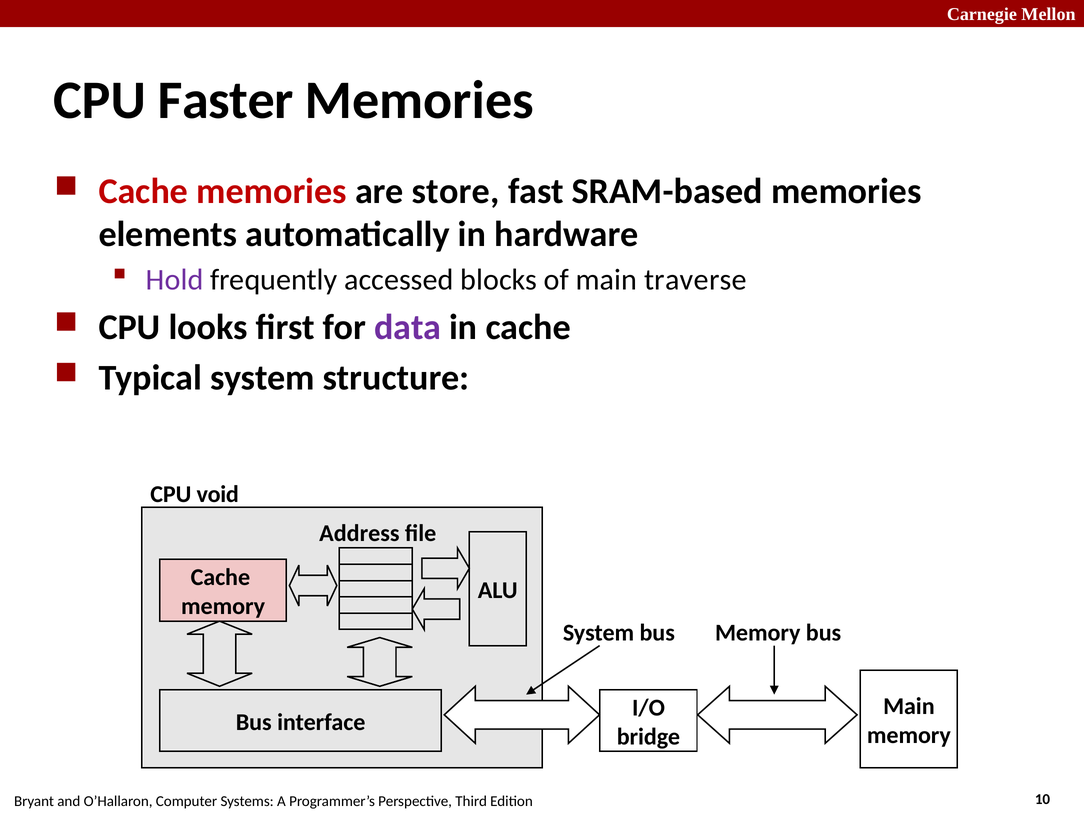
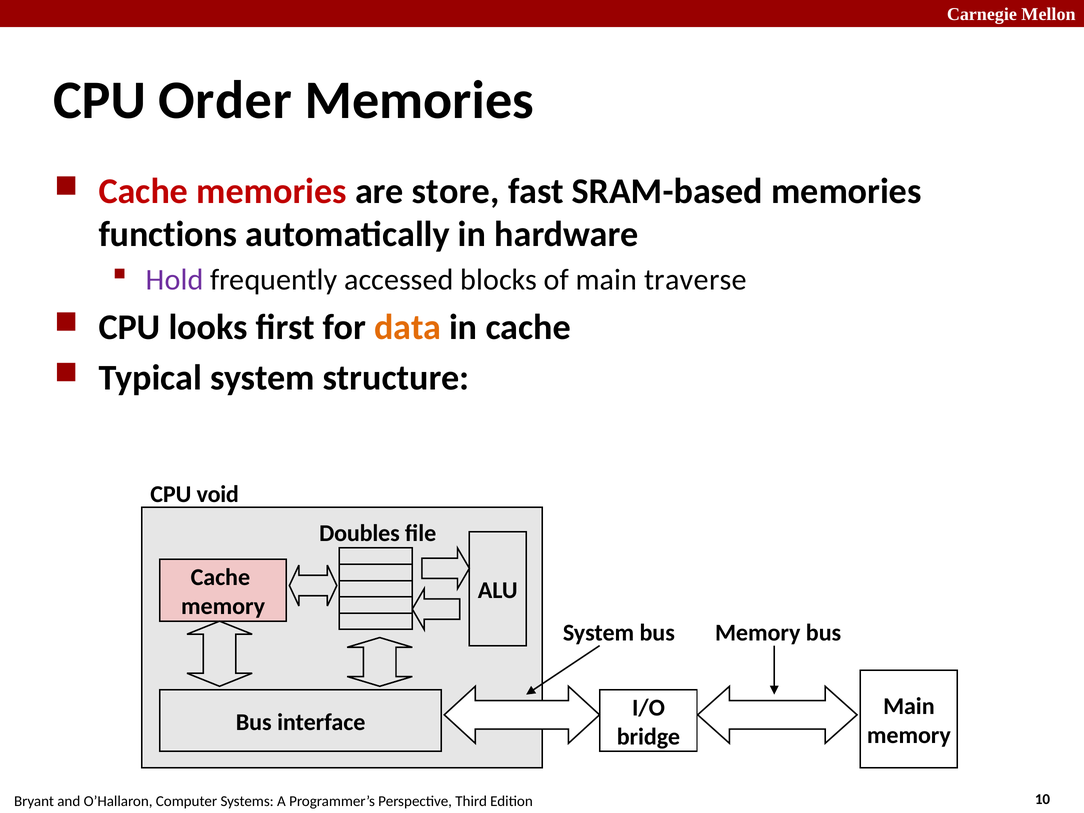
Faster: Faster -> Order (225, 101)
elements: elements -> functions (168, 234)
data colour: purple -> orange (408, 327)
Address: Address -> Doubles (359, 533)
